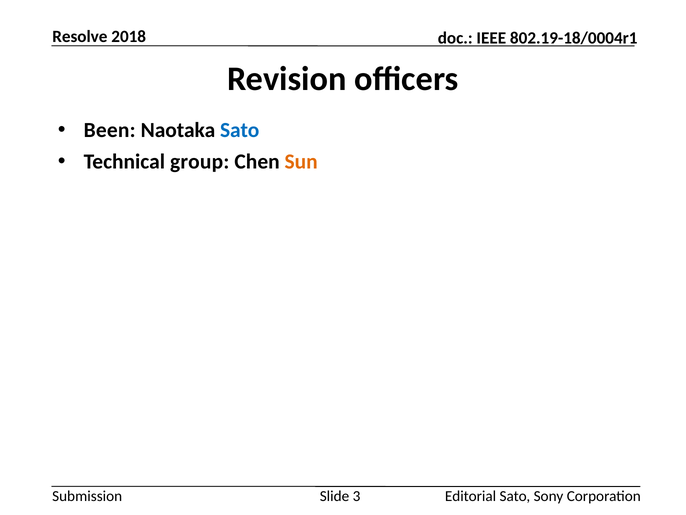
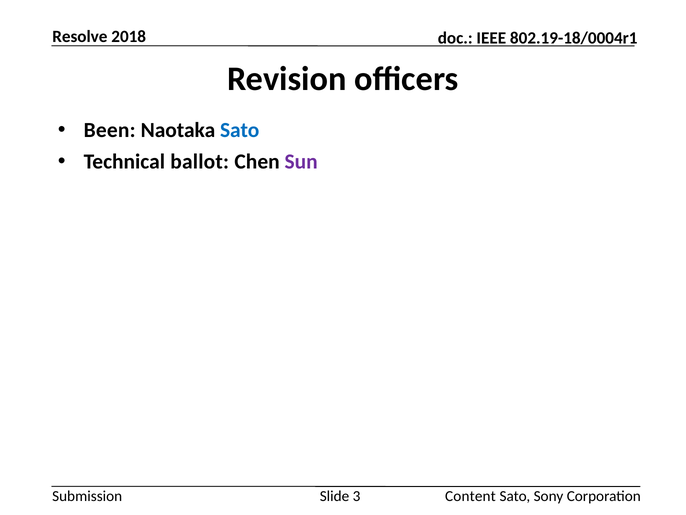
group: group -> ballot (200, 162)
Sun colour: orange -> purple (301, 162)
Editorial: Editorial -> Content (470, 496)
